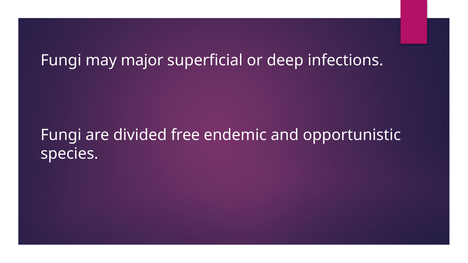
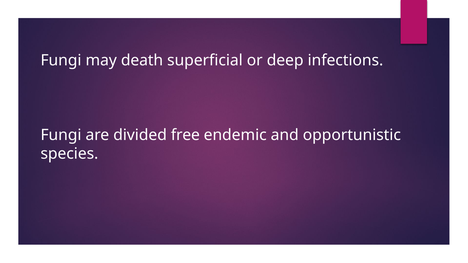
major: major -> death (142, 60)
